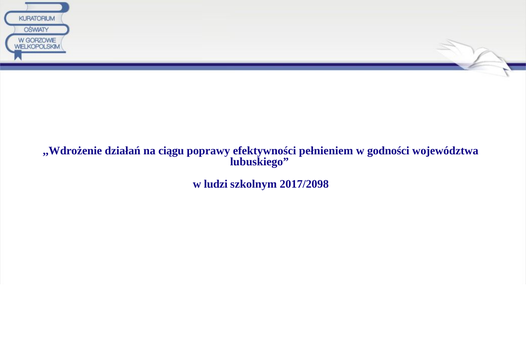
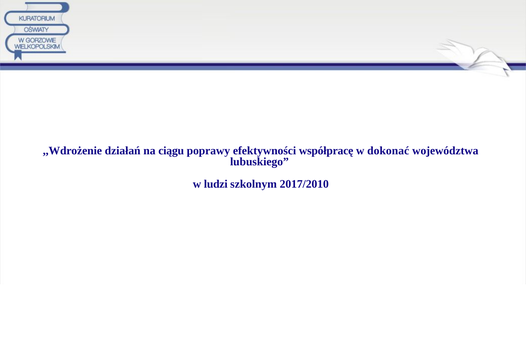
pełnieniem: pełnieniem -> współpracę (326, 151)
godności: godności -> dokonać (388, 151)
2017/2098: 2017/2098 -> 2017/2010 (304, 184)
